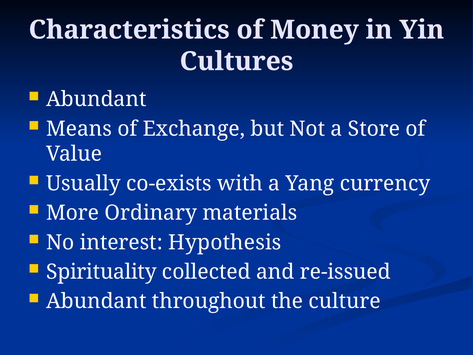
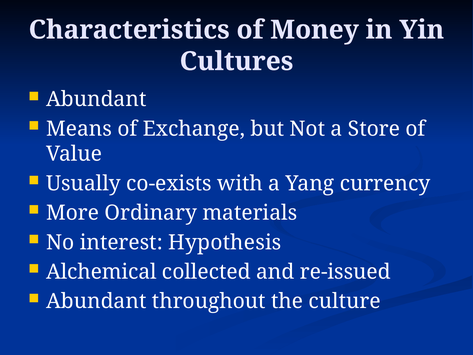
Spirituality: Spirituality -> Alchemical (101, 272)
